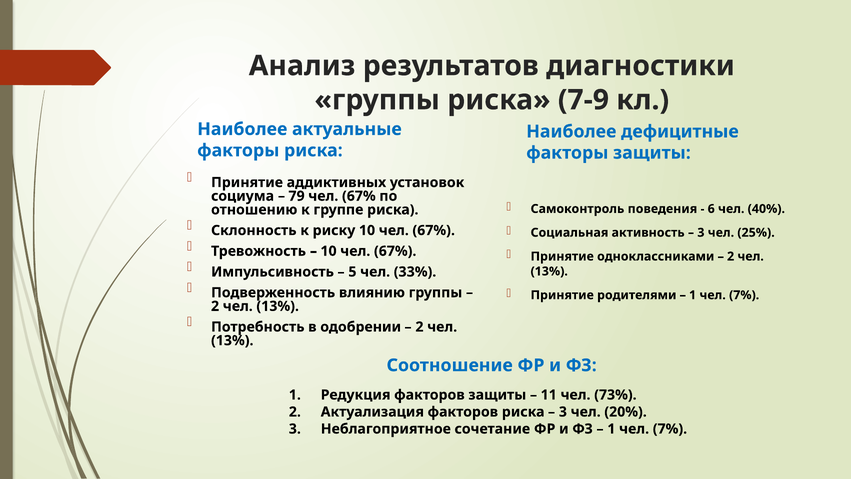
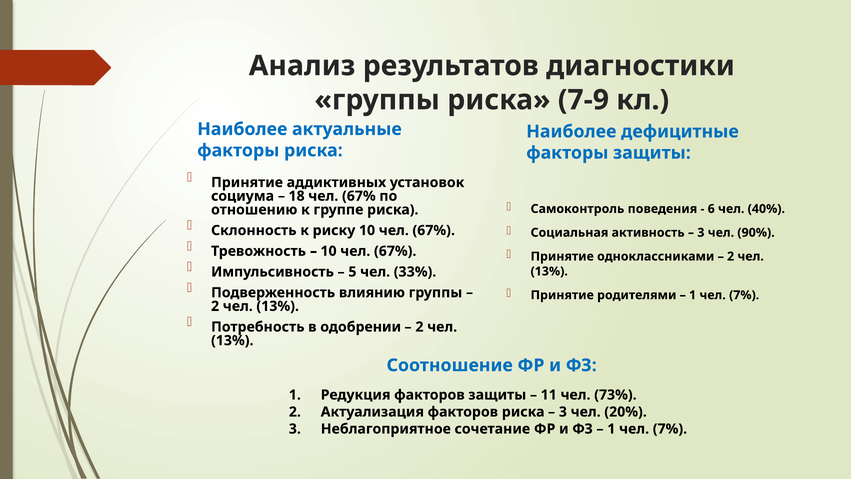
79: 79 -> 18 (297, 196)
25%: 25% -> 90% (756, 232)
